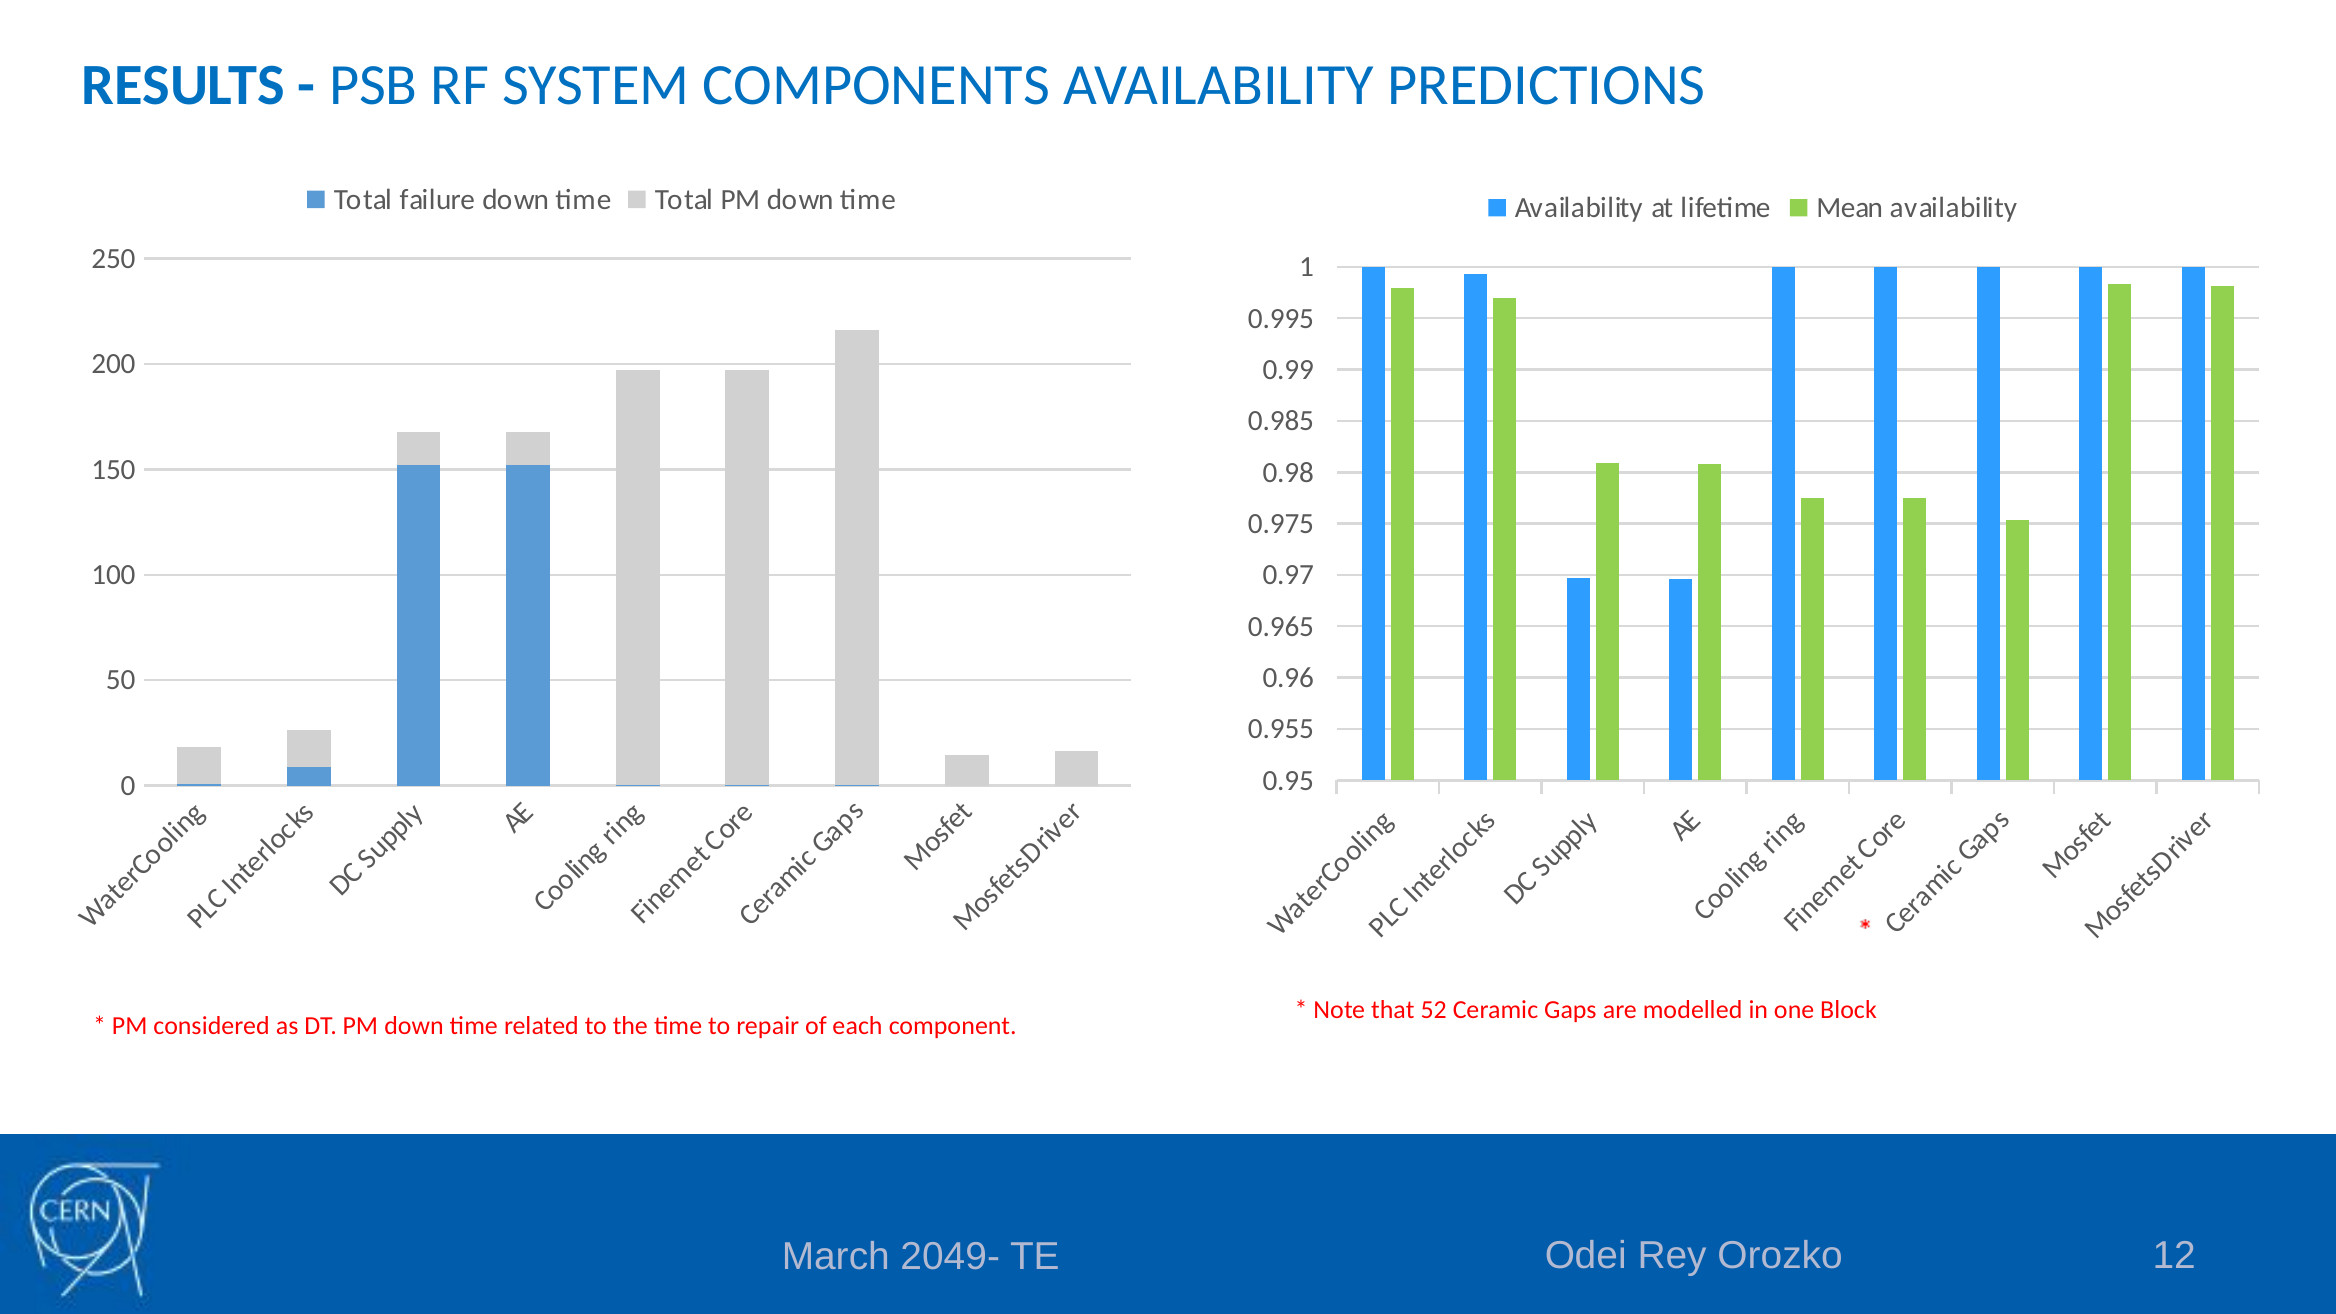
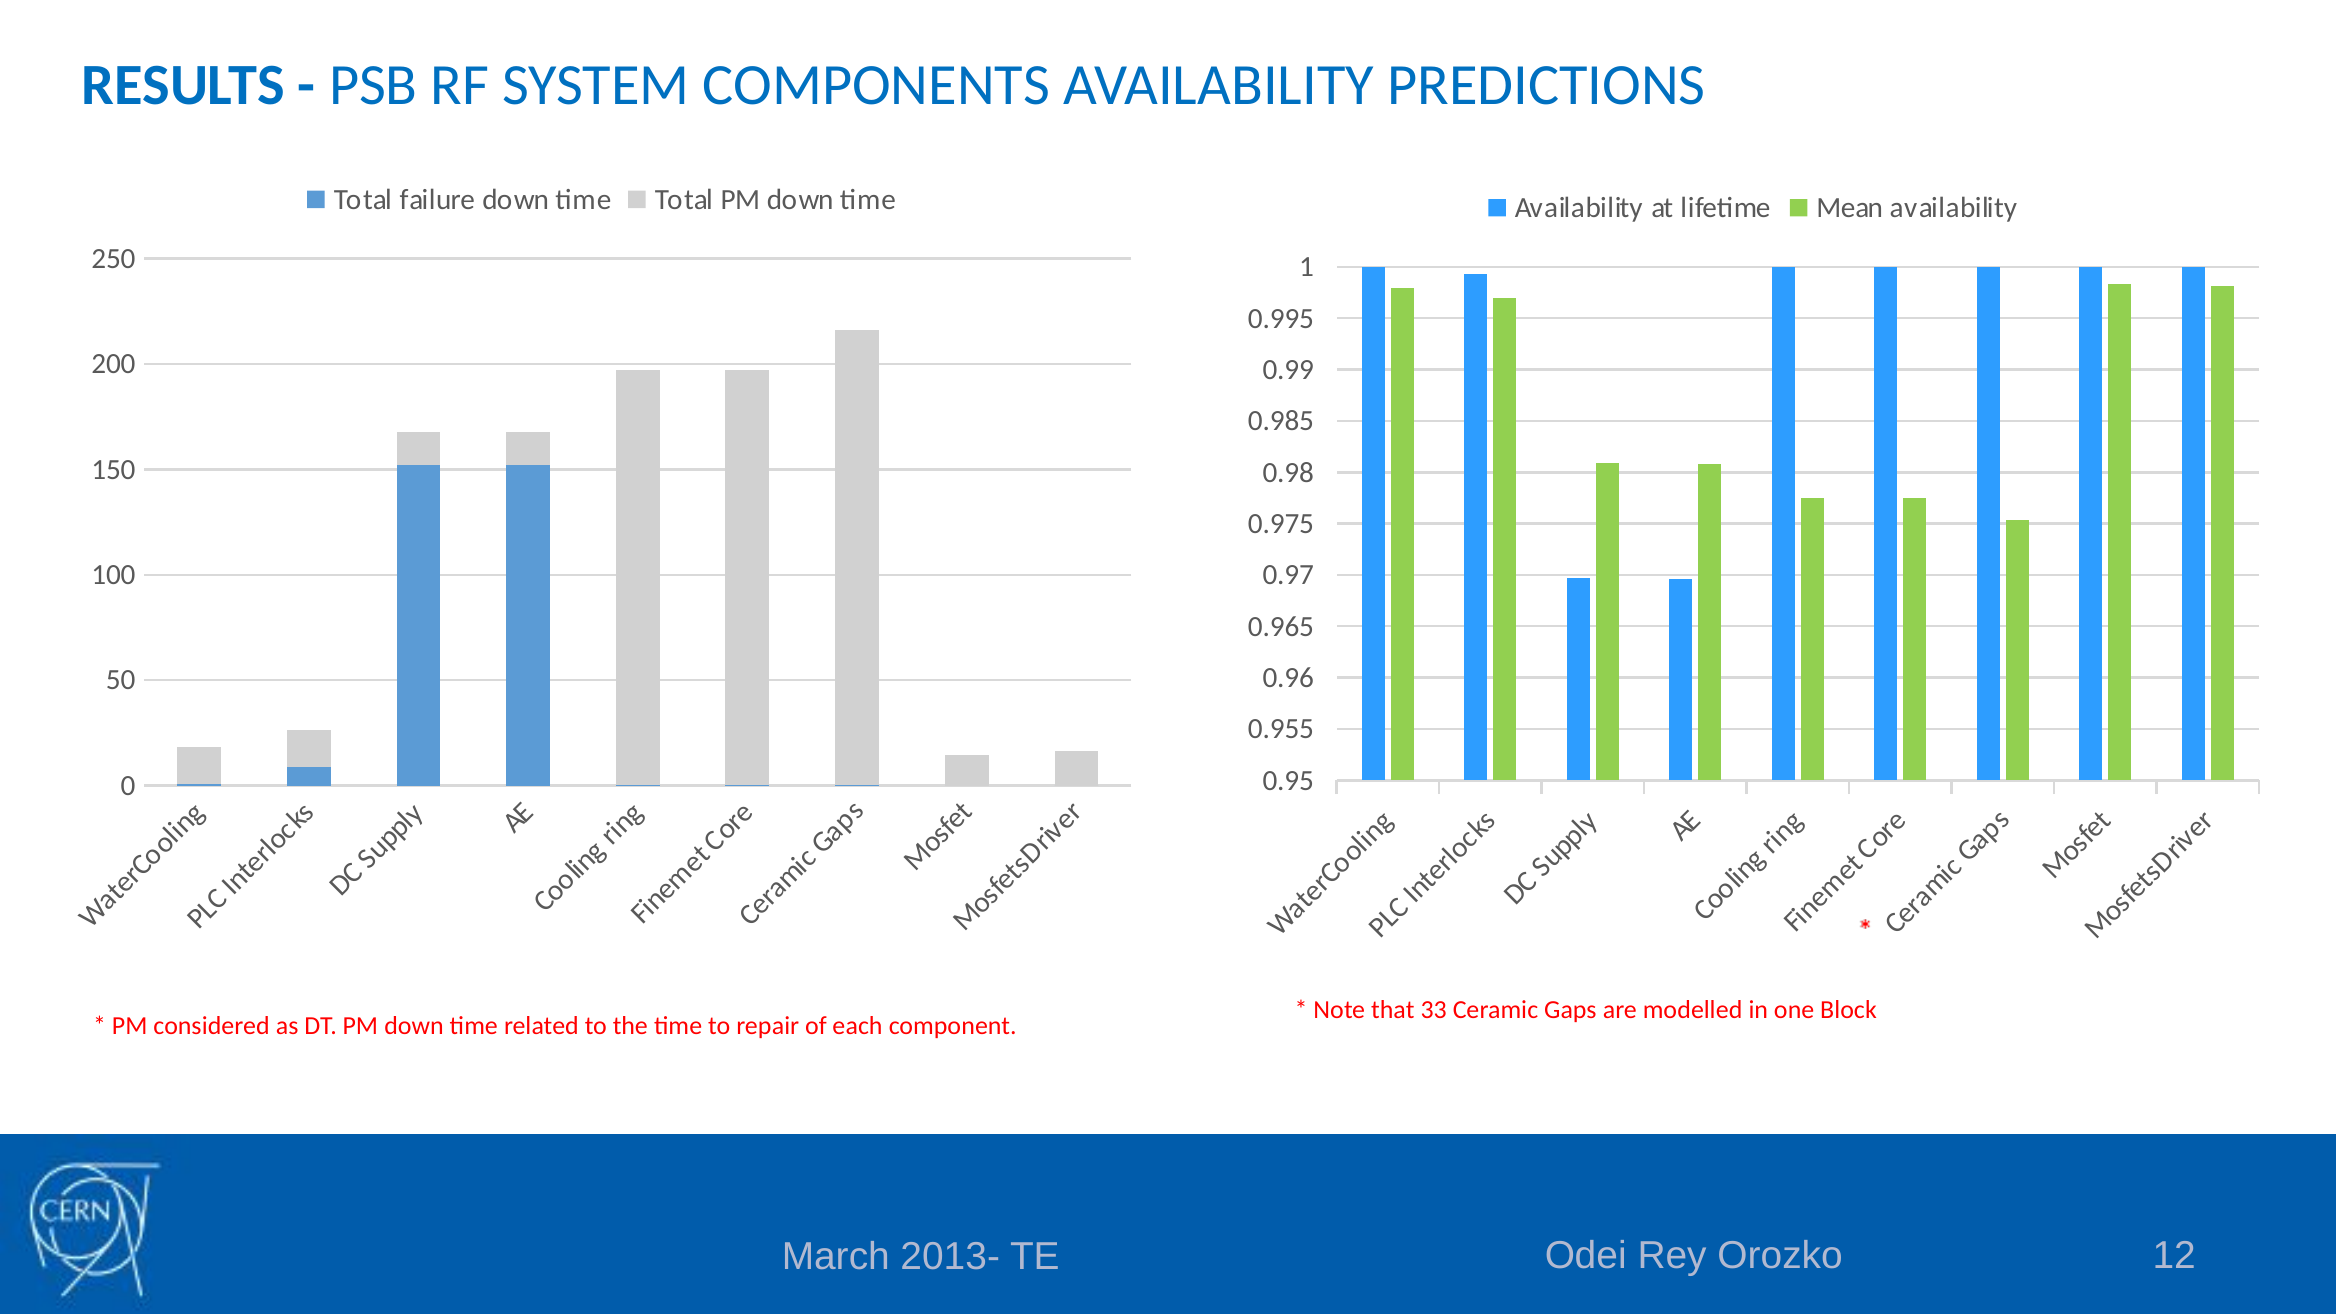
52: 52 -> 33 (1434, 1010)
2049-: 2049- -> 2013- (950, 1257)
